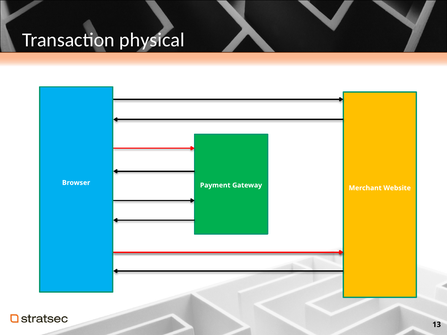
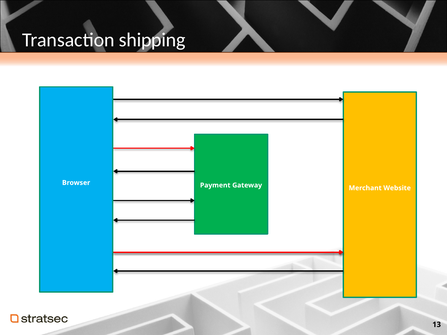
physical: physical -> shipping (152, 40)
